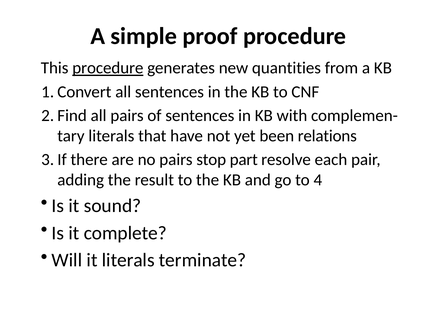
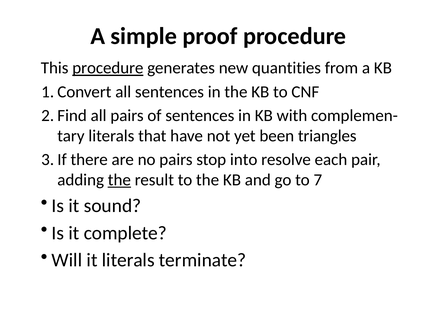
relations: relations -> triangles (327, 136)
part: part -> into (244, 160)
the underline: none -> present (119, 180)
4: 4 -> 7 (318, 180)
